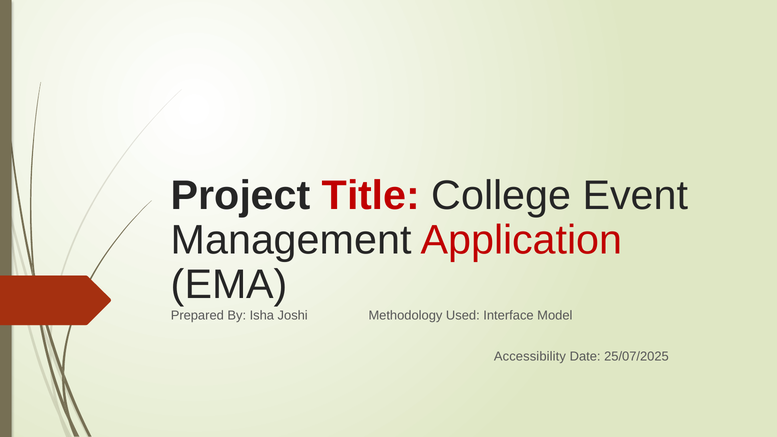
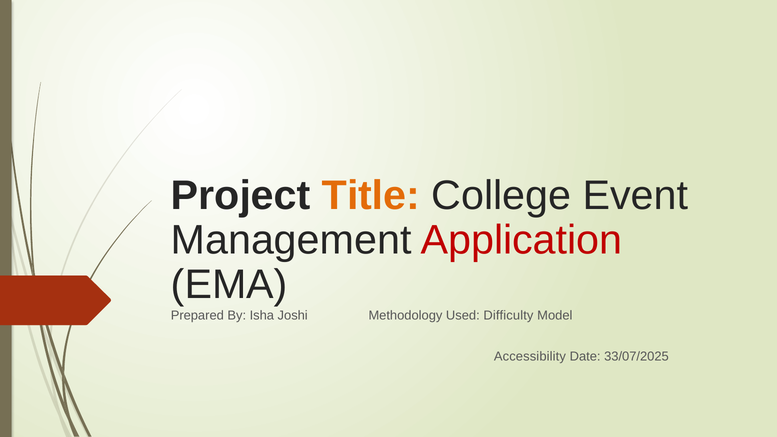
Title colour: red -> orange (371, 195)
Interface: Interface -> Difficulty (508, 316)
25/07/2025: 25/07/2025 -> 33/07/2025 (636, 356)
